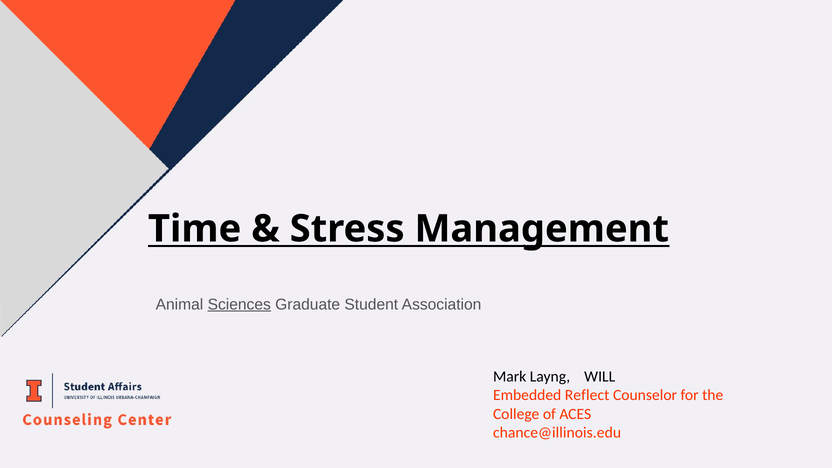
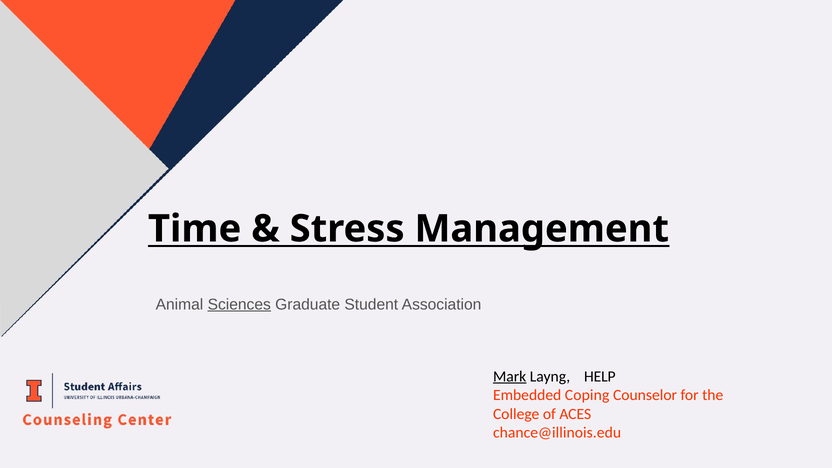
Mark underline: none -> present (510, 376)
WILL: WILL -> HELP (600, 376)
Reflect: Reflect -> Coping (587, 395)
